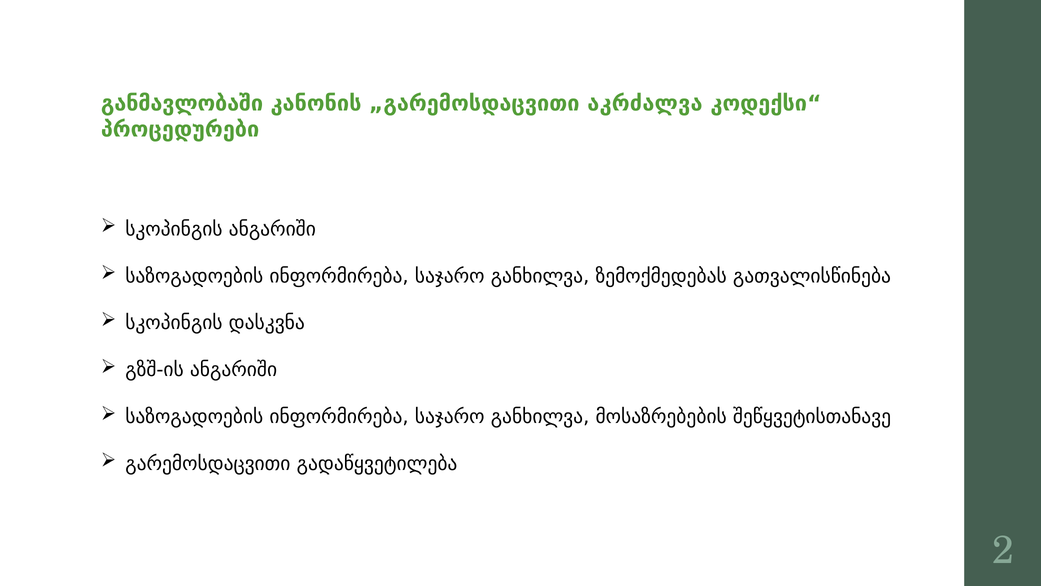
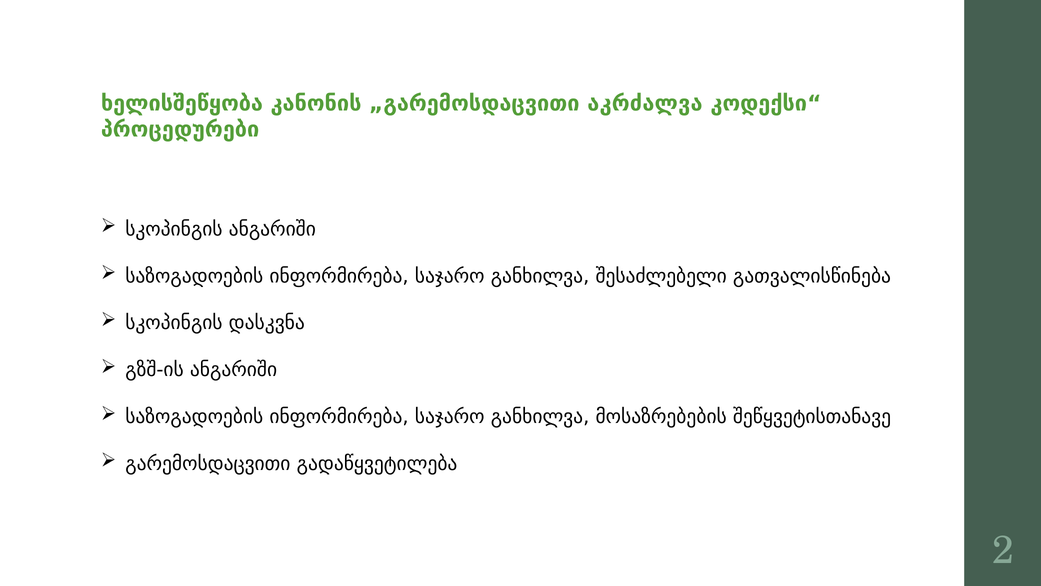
განმავლობაში: განმავლობაში -> ხელისშეწყობა (182, 103)
ზემოქმედებას: ზემოქმედებას -> შესაძლებელი (661, 276)
